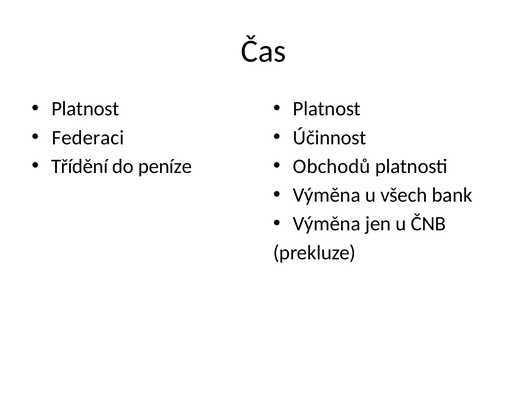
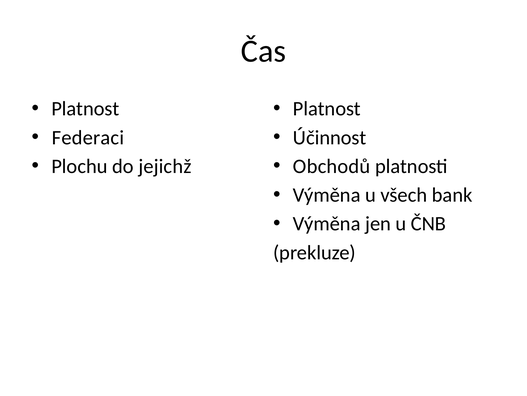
Třídění: Třídění -> Plochu (80, 166)
peníze: peníze -> jejichž (165, 166)
